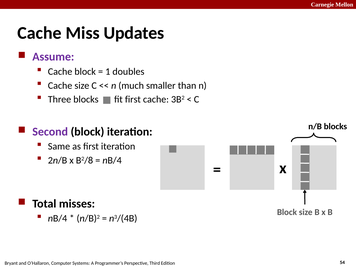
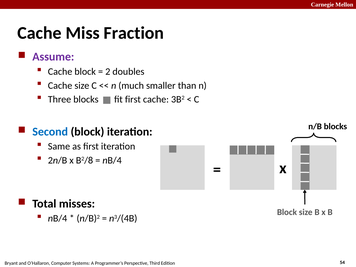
Updates: Updates -> Fraction (134, 33)
1: 1 -> 2 (108, 72)
Second colour: purple -> blue (50, 132)
